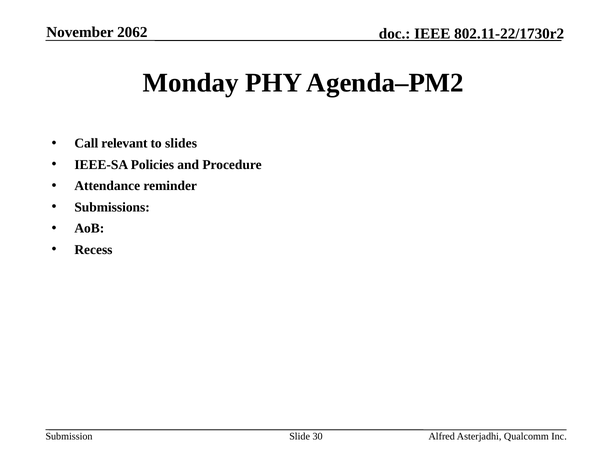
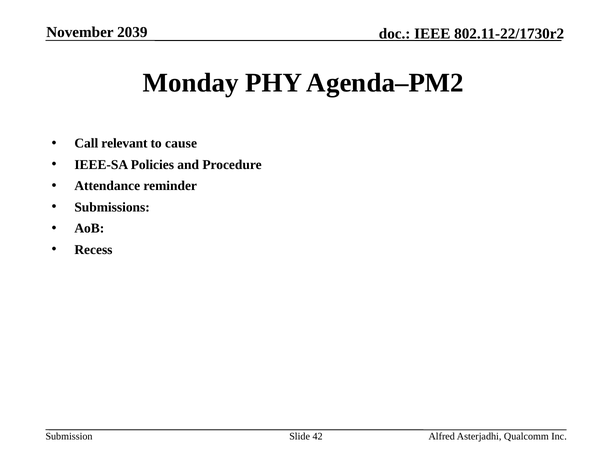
2062: 2062 -> 2039 (132, 32)
slides: slides -> cause (181, 144)
30: 30 -> 42 (318, 437)
